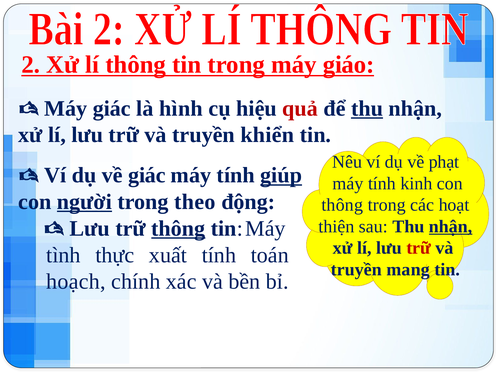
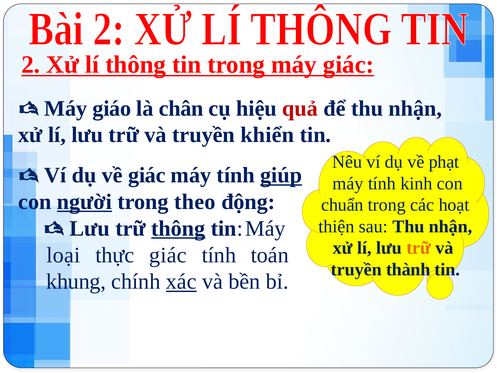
máy giáo: giáo -> giác (348, 65)
Máy giác: giác -> giáo (112, 108)
hình: hình -> chân (181, 108)
thu underline: present -> none (367, 108)
thông: thông -> chuẩn (342, 205)
nhận underline: present -> none (451, 226)
trữ colour: red -> orange (419, 248)
tình: tình -> loại (63, 255)
thực xuất: xuất -> giác (168, 255)
mang: mang -> thành (408, 269)
hoạch: hoạch -> khung (76, 281)
xác underline: none -> present (181, 281)
